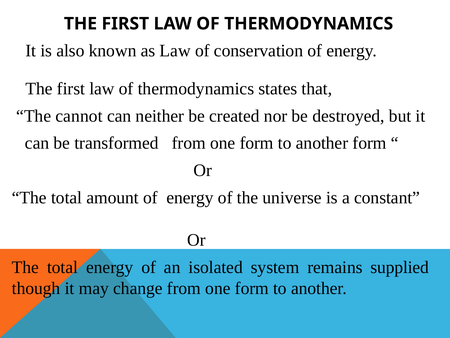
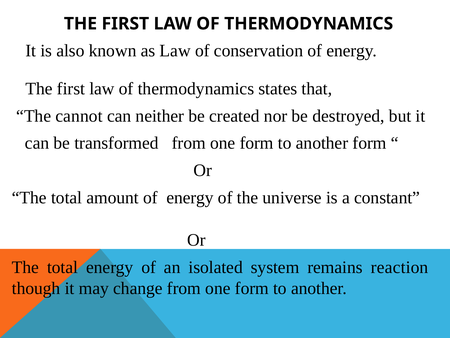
supplied: supplied -> reaction (400, 267)
